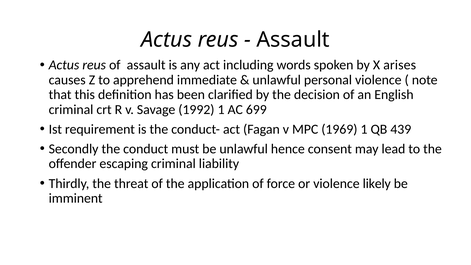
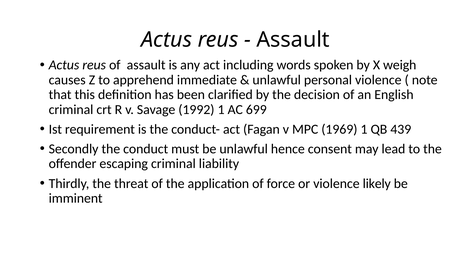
arises: arises -> weigh (400, 65)
